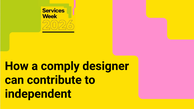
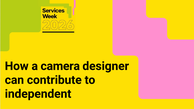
comply: comply -> camera (60, 66)
